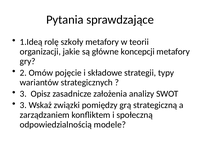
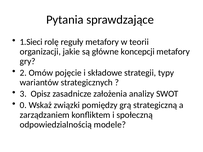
1.Ideą: 1.Ideą -> 1.Sieci (31, 42)
szkoły: szkoły -> reguły (72, 42)
3: 3 -> 0 (23, 105)
